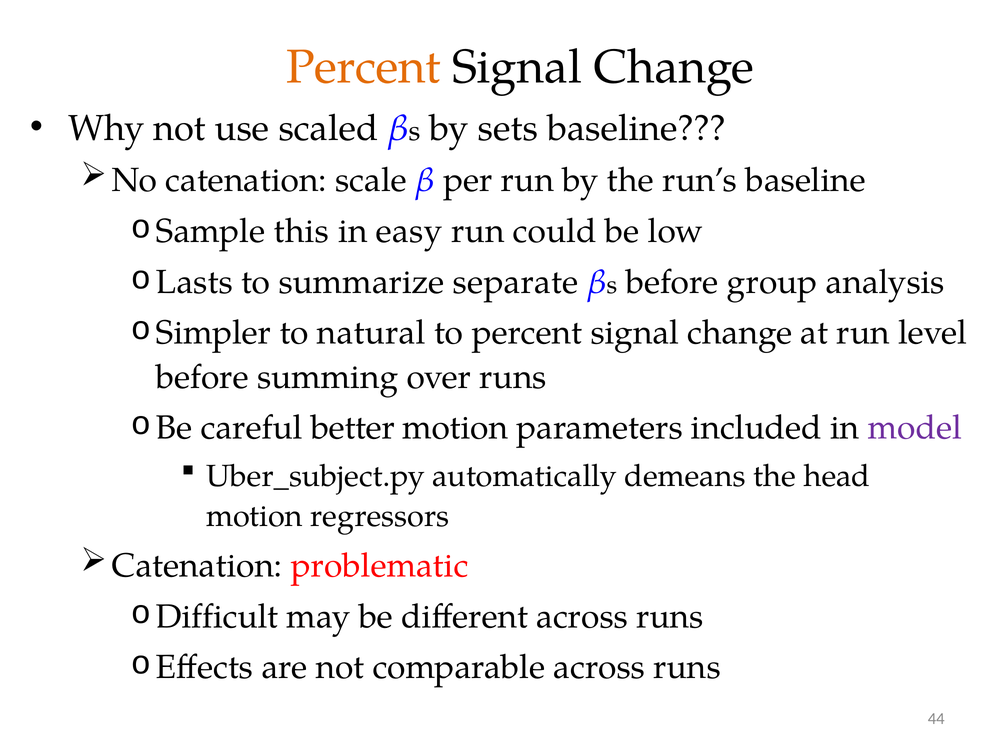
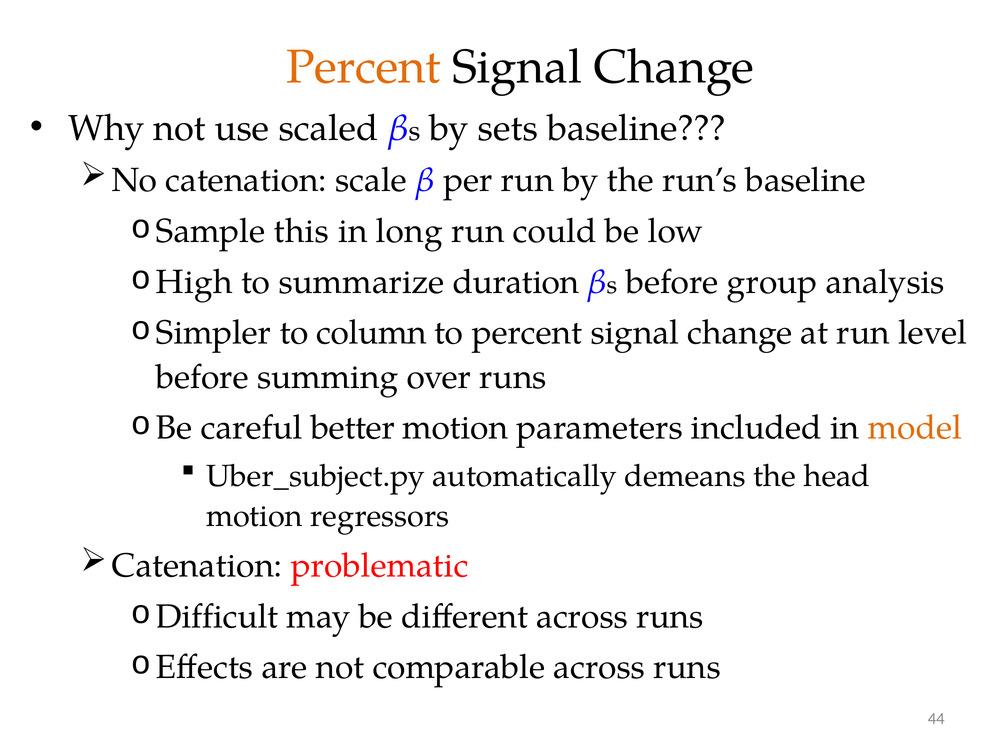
easy: easy -> long (409, 231)
Lasts: Lasts -> High (194, 282)
separate: separate -> duration (516, 282)
natural: natural -> column (371, 333)
model colour: purple -> orange (915, 428)
